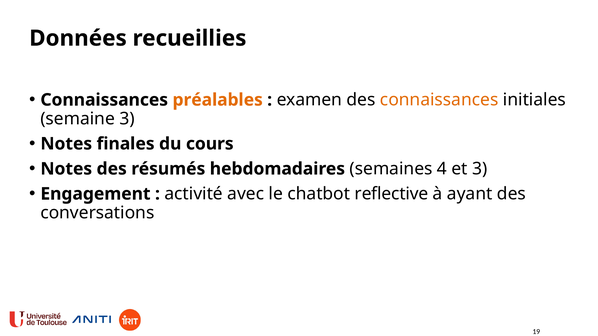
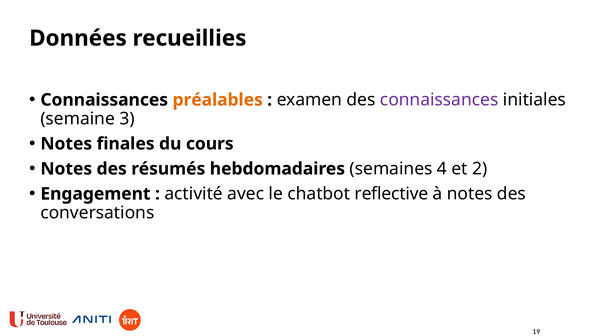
connaissances colour: orange -> purple (439, 100)
et 3: 3 -> 2 (480, 169)
à ayant: ayant -> notes (470, 194)
